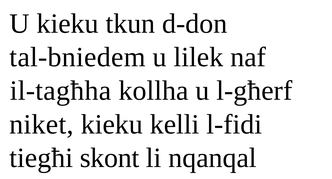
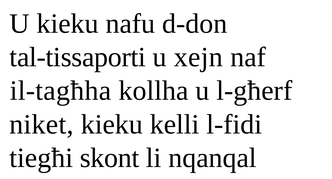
tkun: tkun -> nafu (130, 24)
tal-bniedem: tal-bniedem -> tal-tissaporti (78, 57)
lilek: lilek -> xejn (198, 57)
